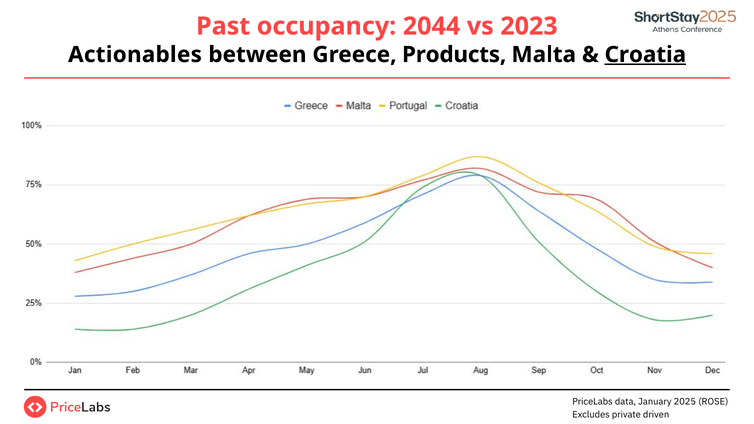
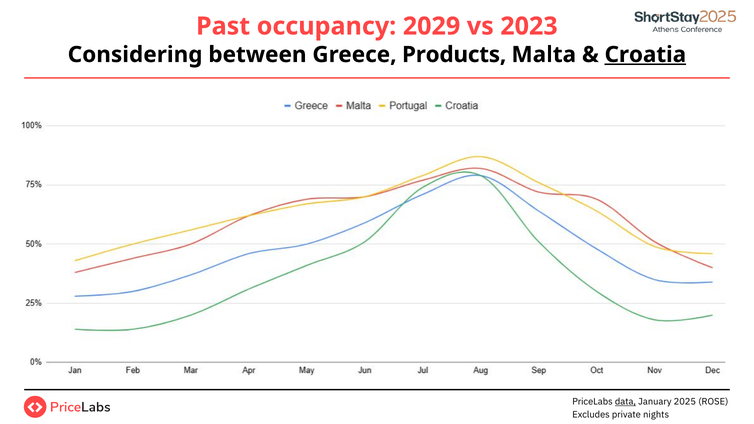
2044: 2044 -> 2029 (432, 26)
Actionables: Actionables -> Considering (135, 55)
data underline: none -> present (625, 402)
driven: driven -> nights (656, 415)
